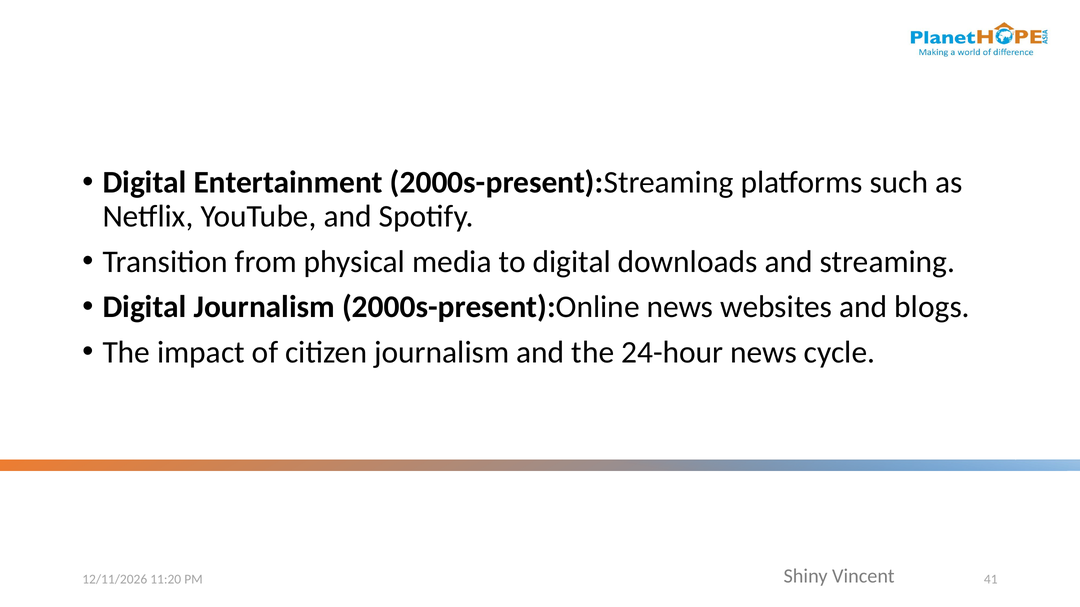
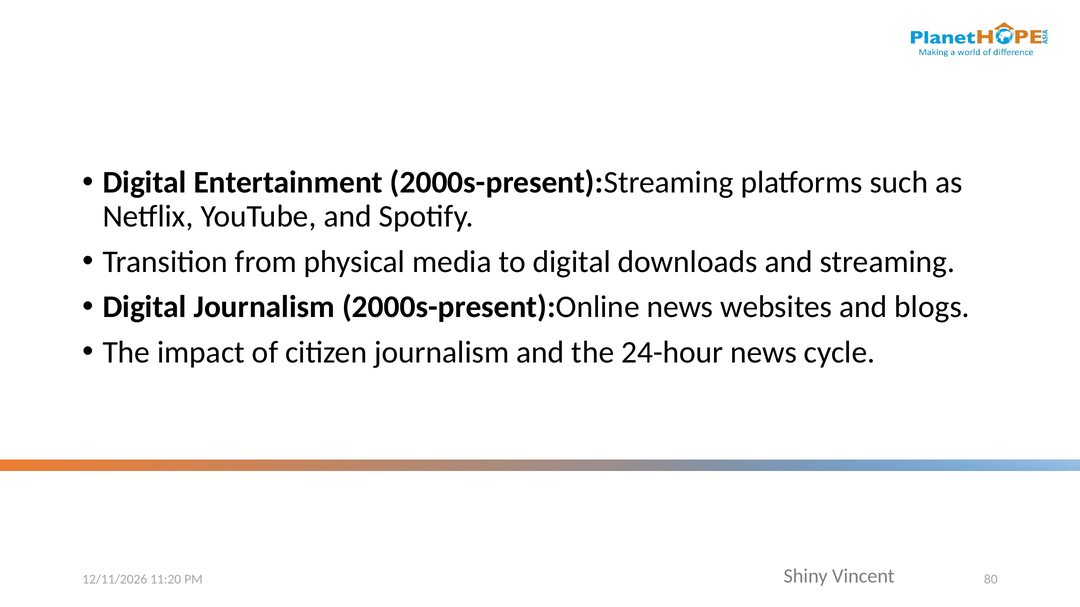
41: 41 -> 80 (991, 580)
